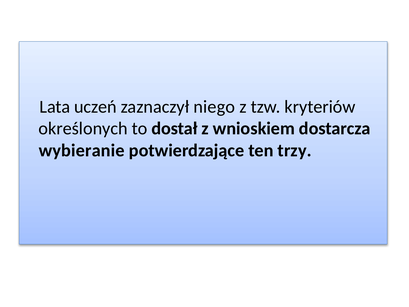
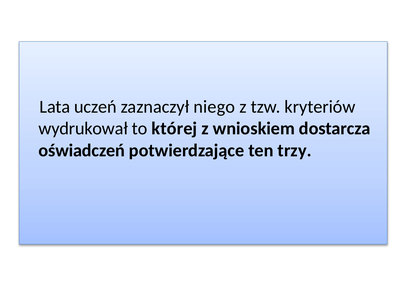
określonych: określonych -> wydrukował (83, 129)
dostał: dostał -> której (174, 129)
wybieranie: wybieranie -> oświadczeń (82, 150)
